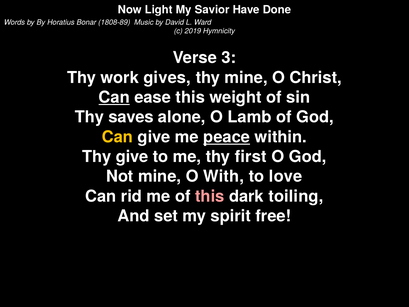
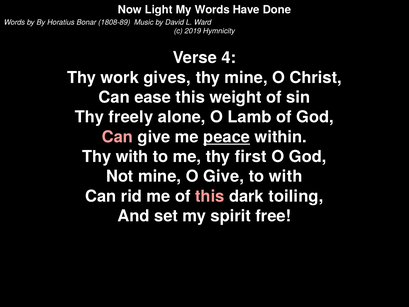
My Savior: Savior -> Words (212, 10)
3: 3 -> 4 (229, 58)
Can underline: present -> none (114, 97)
saves: saves -> freely (131, 117)
Can colour: yellow -> pink (117, 137)
Thy give: give -> with (132, 157)
O With: With -> Give (224, 176)
to love: love -> with (286, 176)
